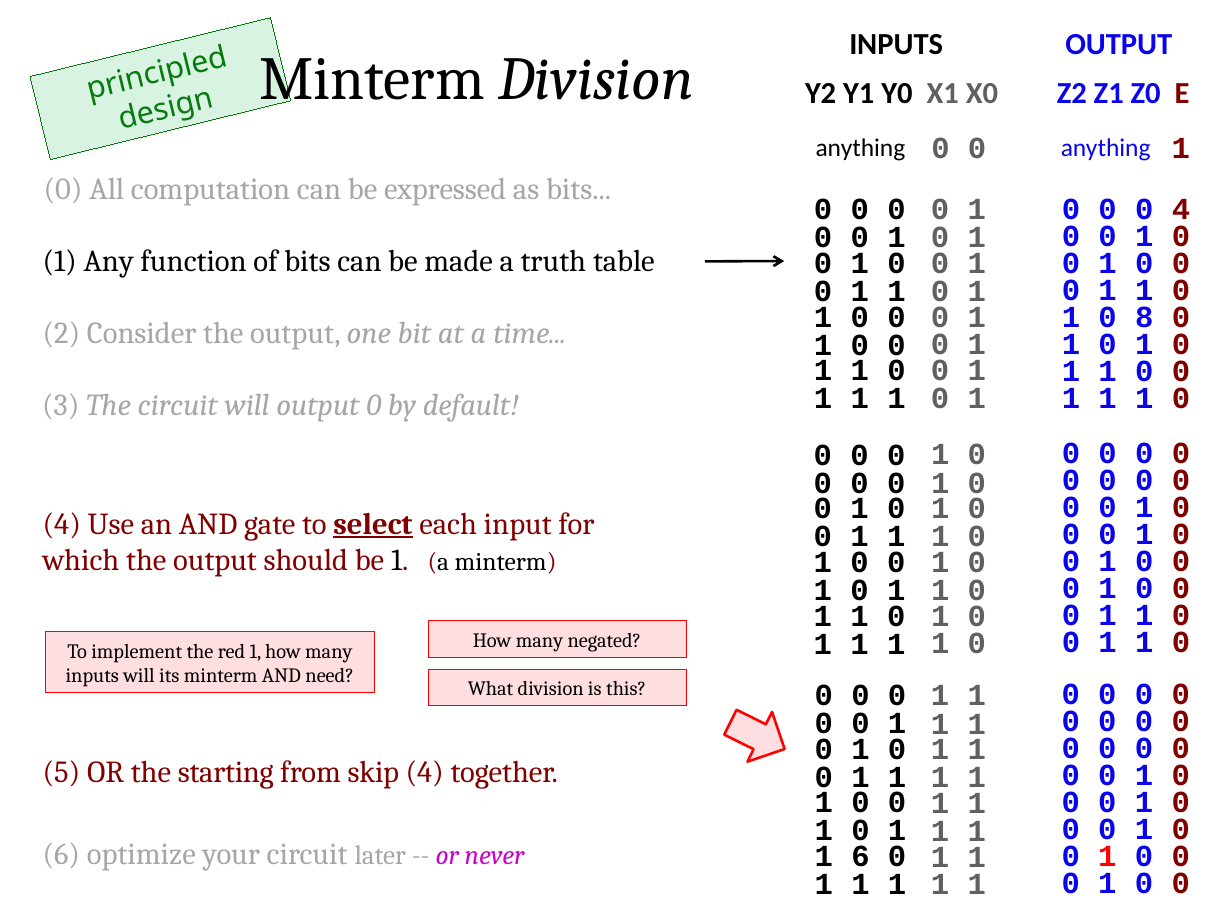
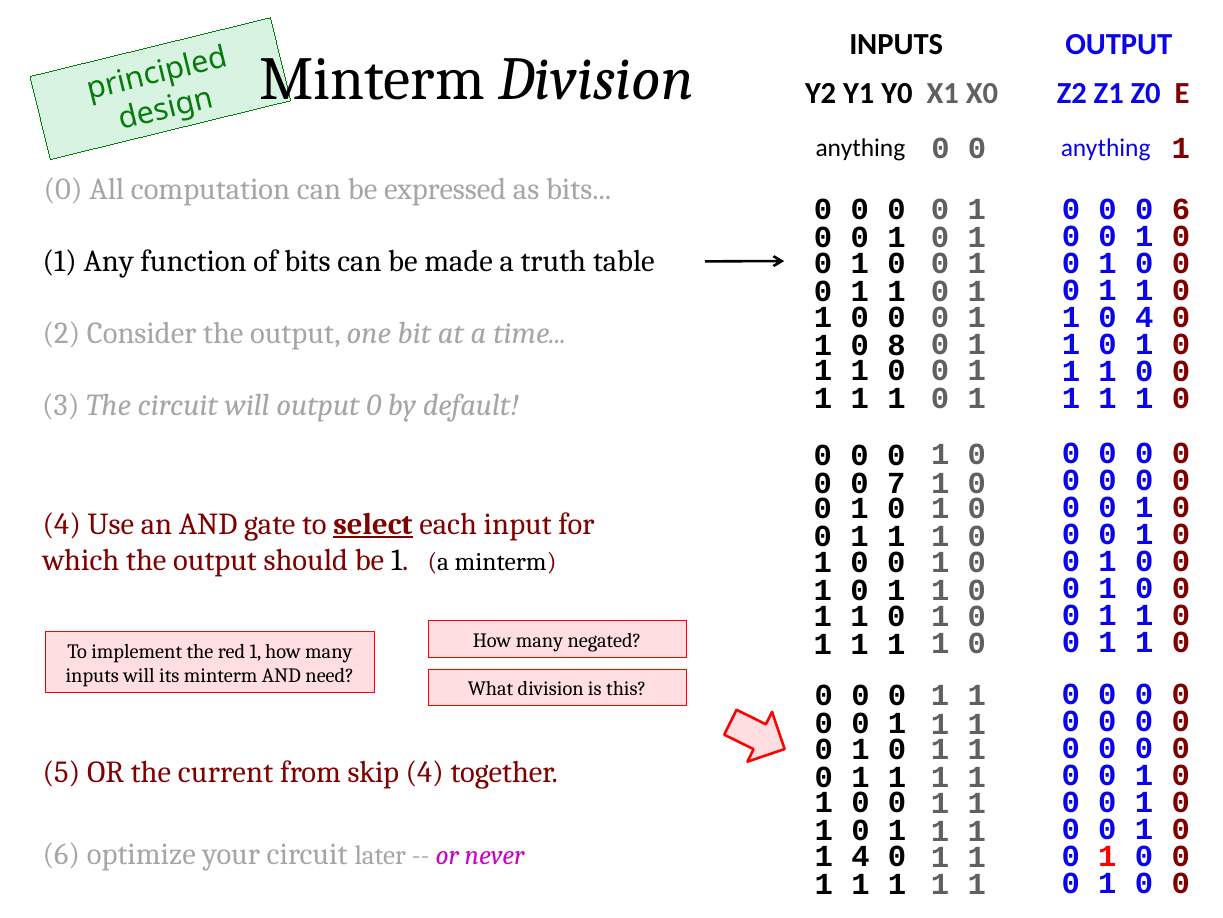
0 4: 4 -> 6 (1181, 209)
0 8: 8 -> 4 (1144, 317)
0: 0 -> 8 (897, 345)
0: 0 -> 7 (896, 483)
starting: starting -> current (226, 771)
1 6: 6 -> 4 (860, 856)
